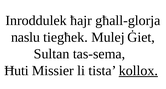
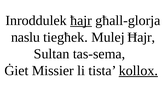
ħajr underline: none -> present (81, 21)
Mulej Ġiet: Ġiet -> Ħajr (141, 37)
Ħuti: Ħuti -> Ġiet (16, 71)
